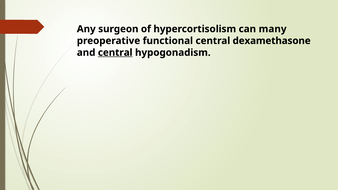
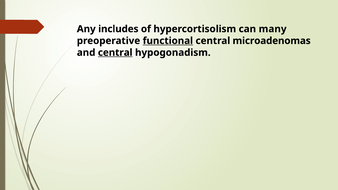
surgeon: surgeon -> includes (118, 29)
functional underline: none -> present (168, 41)
dexamethasone: dexamethasone -> microadenomas (272, 41)
